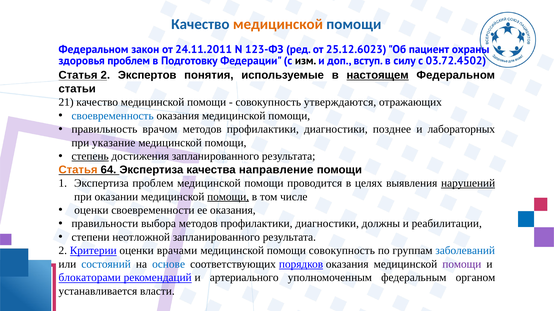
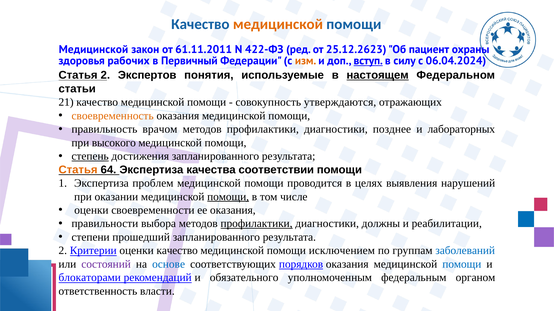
Федеральном: Федеральном -> Медицинской (93, 50)
24.11.2011: 24.11.2011 -> 61.11.2011 (204, 50)
123-ФЗ: 123-ФЗ -> 422-ФЗ (264, 50)
25.12.6023: 25.12.6023 -> 25.12.2623 (356, 50)
здоровья проблем: проблем -> рабочих (129, 61)
Подготовку: Подготовку -> Первичный (189, 61)
изм colour: black -> orange (306, 61)
вступ underline: none -> present (368, 61)
03.72.4502: 03.72.4502 -> 06.04.2024 (456, 61)
своевременность colour: blue -> orange (113, 116)
указание: указание -> высокого (114, 143)
направление: направление -> соответствии (276, 170)
нарушений underline: present -> none (468, 184)
профилактики underline: none -> present (257, 224)
неотложной: неотложной -> прошедший (141, 238)
оценки врачами: врачами -> качество (177, 251)
помощи совокупность: совокупность -> исключением (342, 251)
состояний colour: blue -> purple (106, 265)
помощи colour: purple -> blue (462, 265)
артериального: артериального -> обязательного (244, 278)
устанавливается: устанавливается -> ответственность (98, 292)
